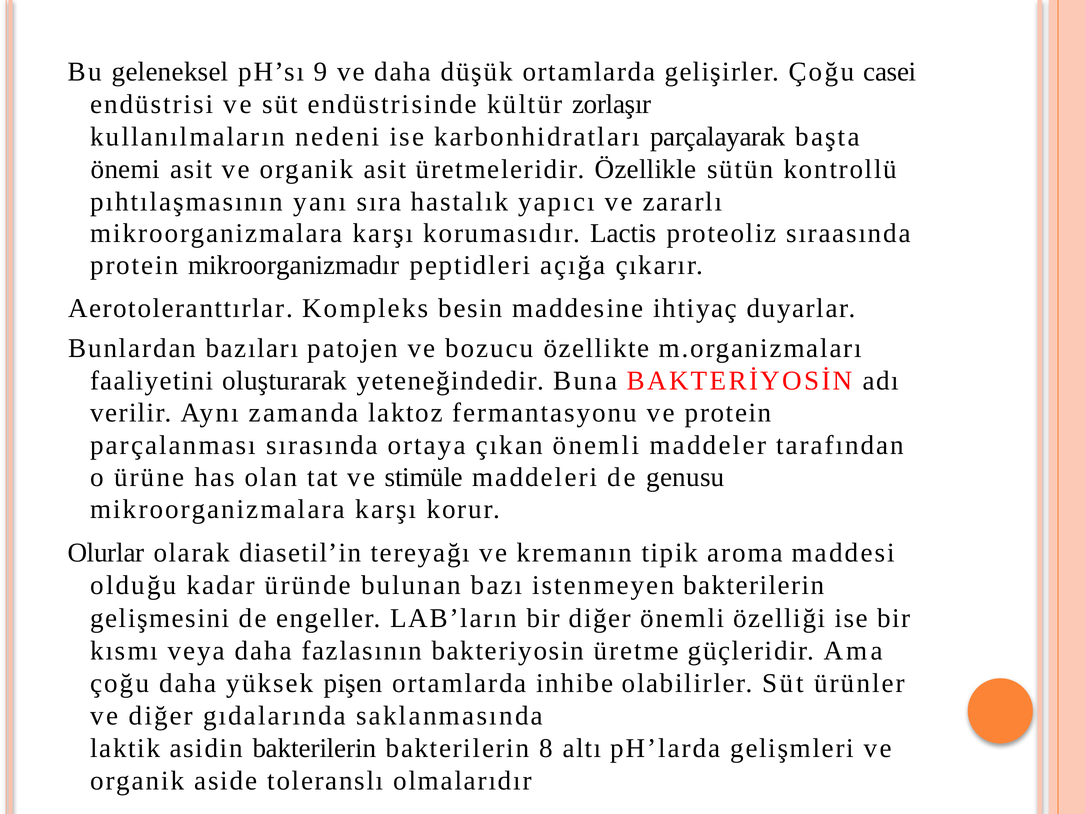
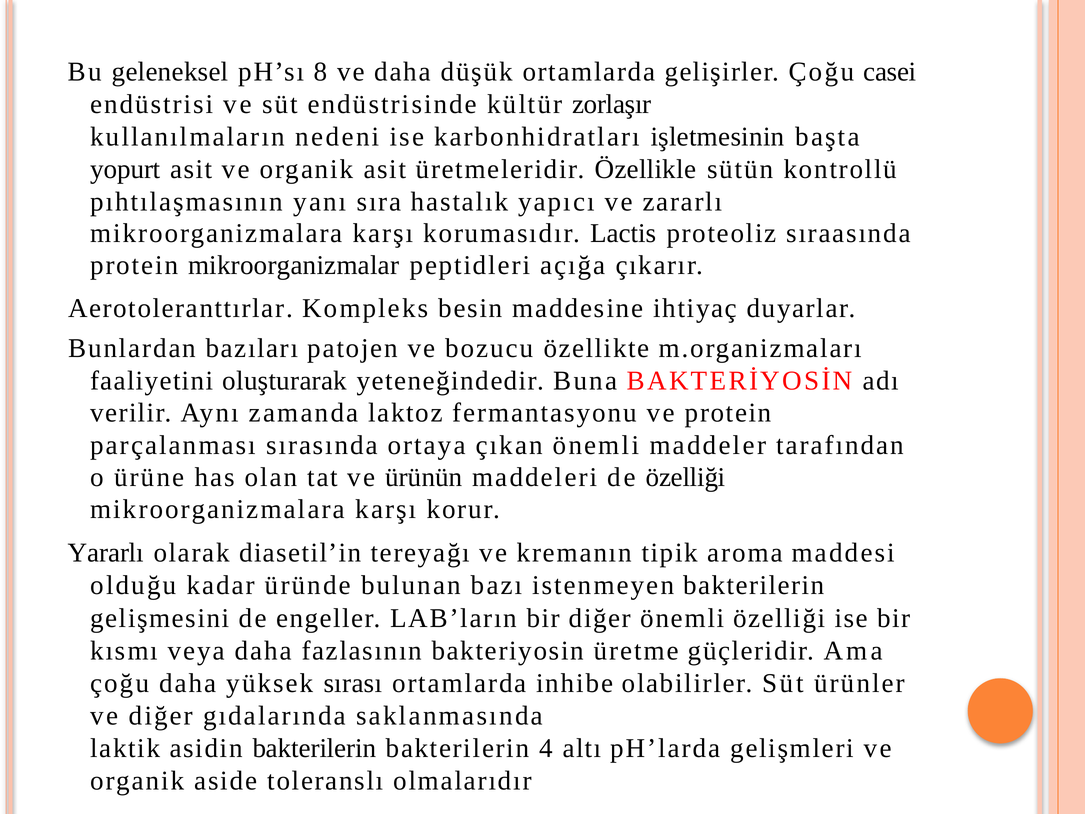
9: 9 -> 8 (321, 72)
parçalayarak: parçalayarak -> işletmesinin (717, 137)
önemi: önemi -> yopurt (125, 169)
mikroorganizmadır: mikroorganizmadır -> mikroorganizmalar (294, 265)
stimüle: stimüle -> ürünün (424, 477)
de genusu: genusu -> özelliği (686, 477)
Olurlar: Olurlar -> Yararlı (106, 553)
pişen: pişen -> sırası (353, 683)
8: 8 -> 4 (546, 748)
